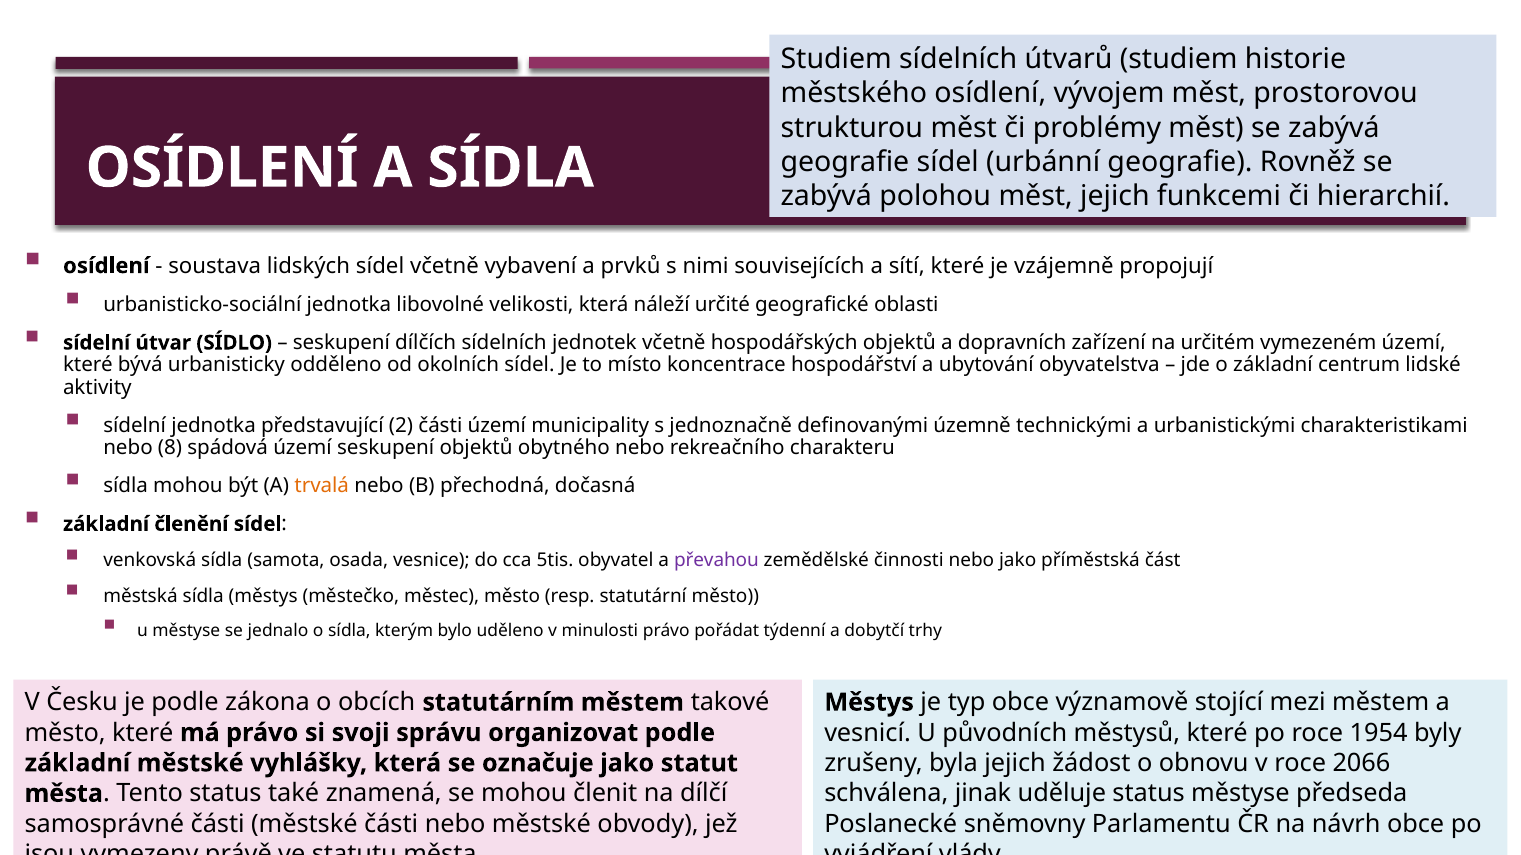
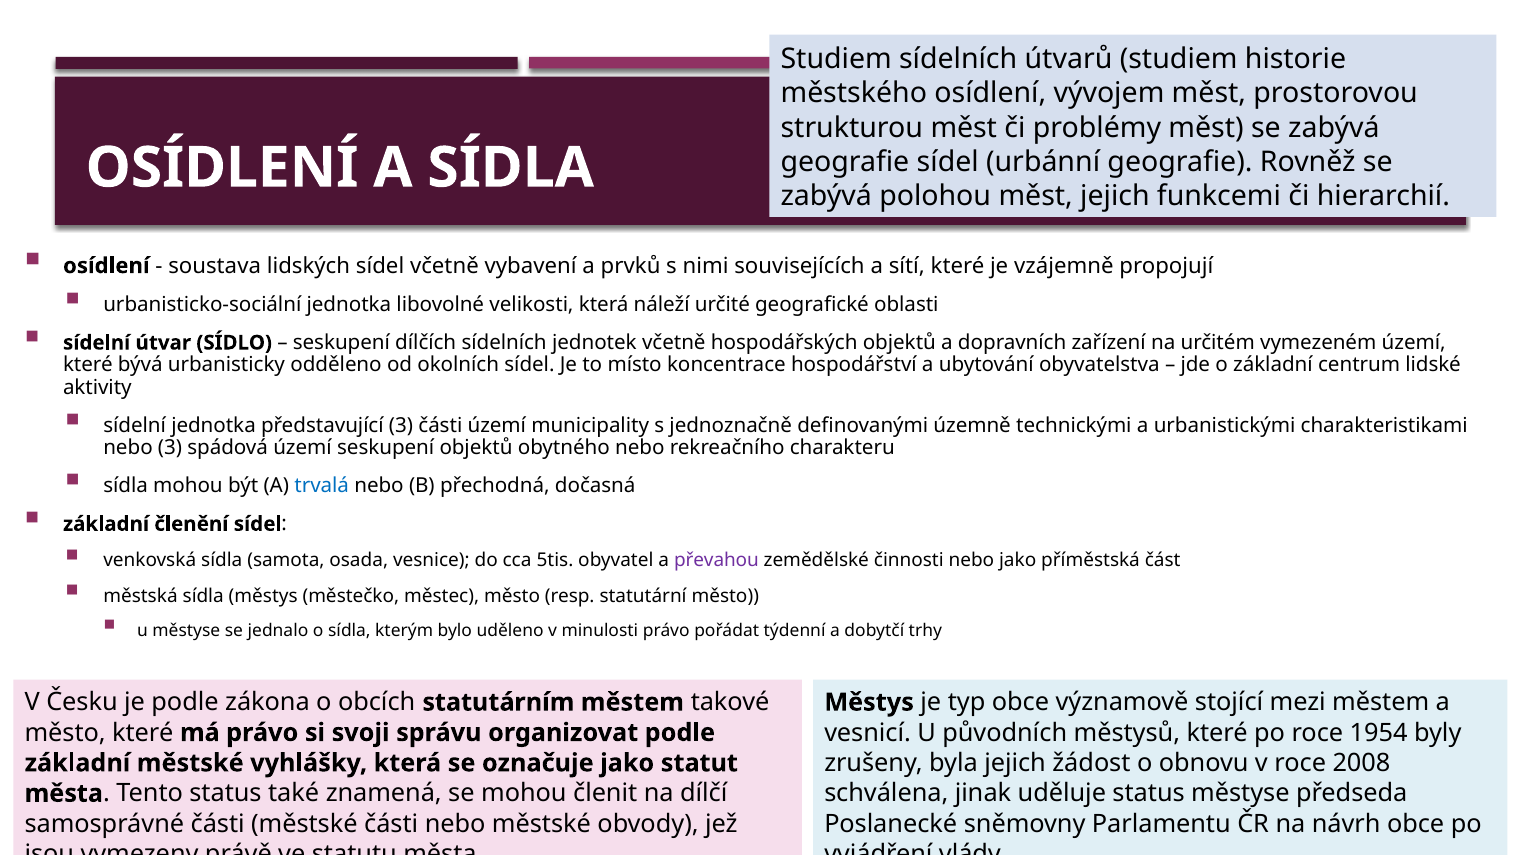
představující 2: 2 -> 3 (401, 426)
nebo 8: 8 -> 3 (170, 448)
trvalá colour: orange -> blue (322, 486)
2066: 2066 -> 2008 (1361, 764)
